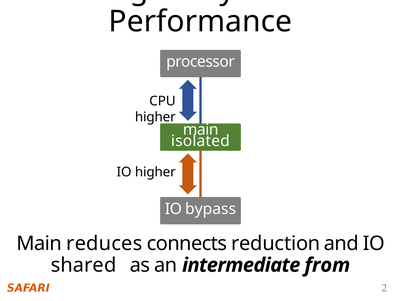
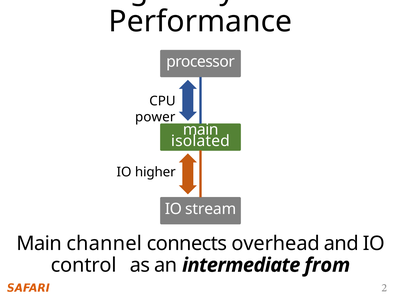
higher: higher -> power (155, 117)
bypass: bypass -> stream (211, 209)
reduces: reduces -> channel (104, 243)
reduction: reduction -> overhead (276, 243)
shared: shared -> control (84, 265)
